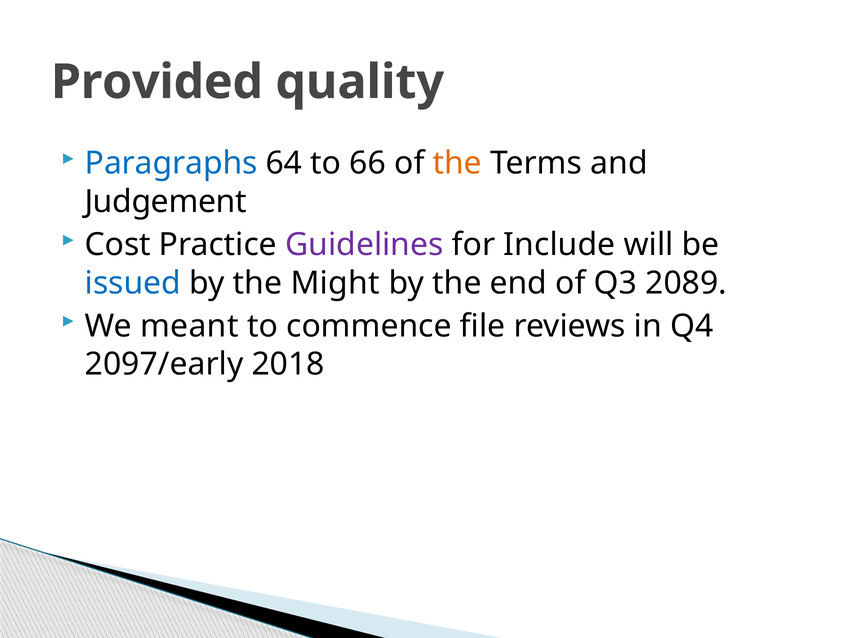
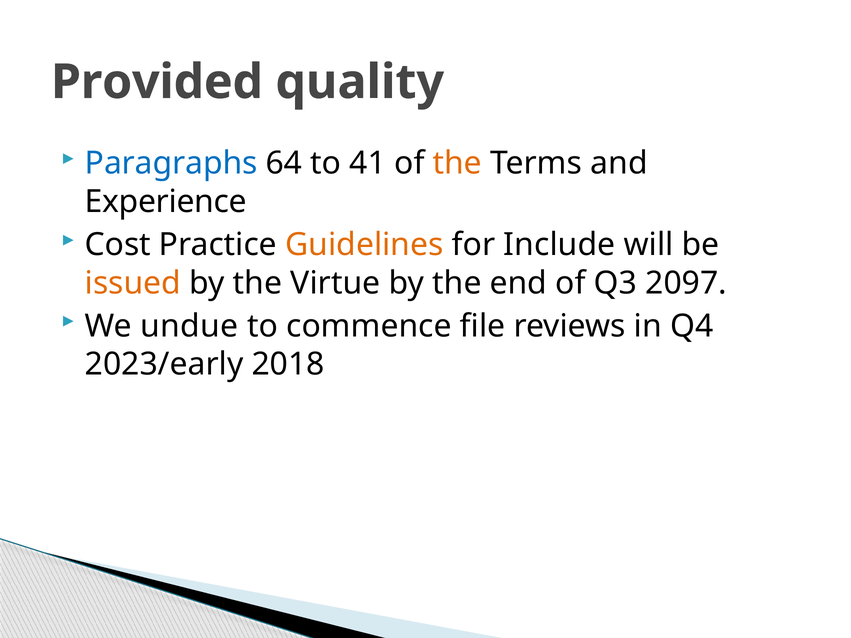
66: 66 -> 41 (368, 163)
Judgement: Judgement -> Experience (166, 202)
Guidelines colour: purple -> orange (364, 245)
issued colour: blue -> orange (133, 283)
Might: Might -> Virtue (335, 283)
2089: 2089 -> 2097 (686, 283)
meant: meant -> undue (189, 326)
2097/early: 2097/early -> 2023/early (164, 365)
